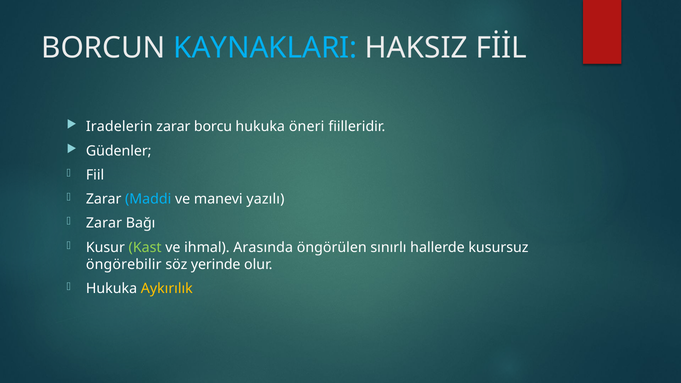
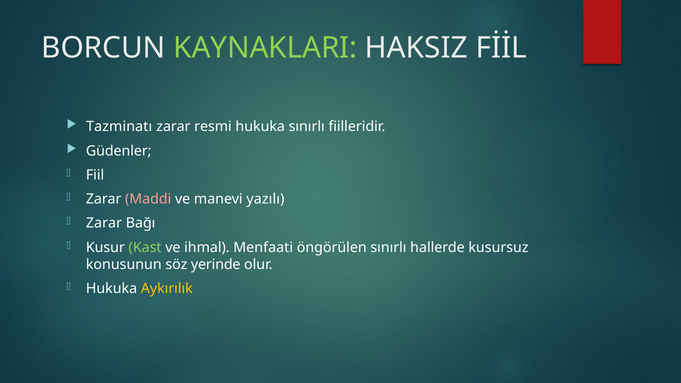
KAYNAKLARI colour: light blue -> light green (265, 48)
Iradelerin: Iradelerin -> Tazminatı (119, 127)
borcu: borcu -> resmi (213, 127)
hukuka öneri: öneri -> sınırlı (307, 127)
Maddi colour: light blue -> pink (148, 199)
Arasında: Arasında -> Menfaati (263, 247)
öngörebilir: öngörebilir -> konusunun (124, 264)
